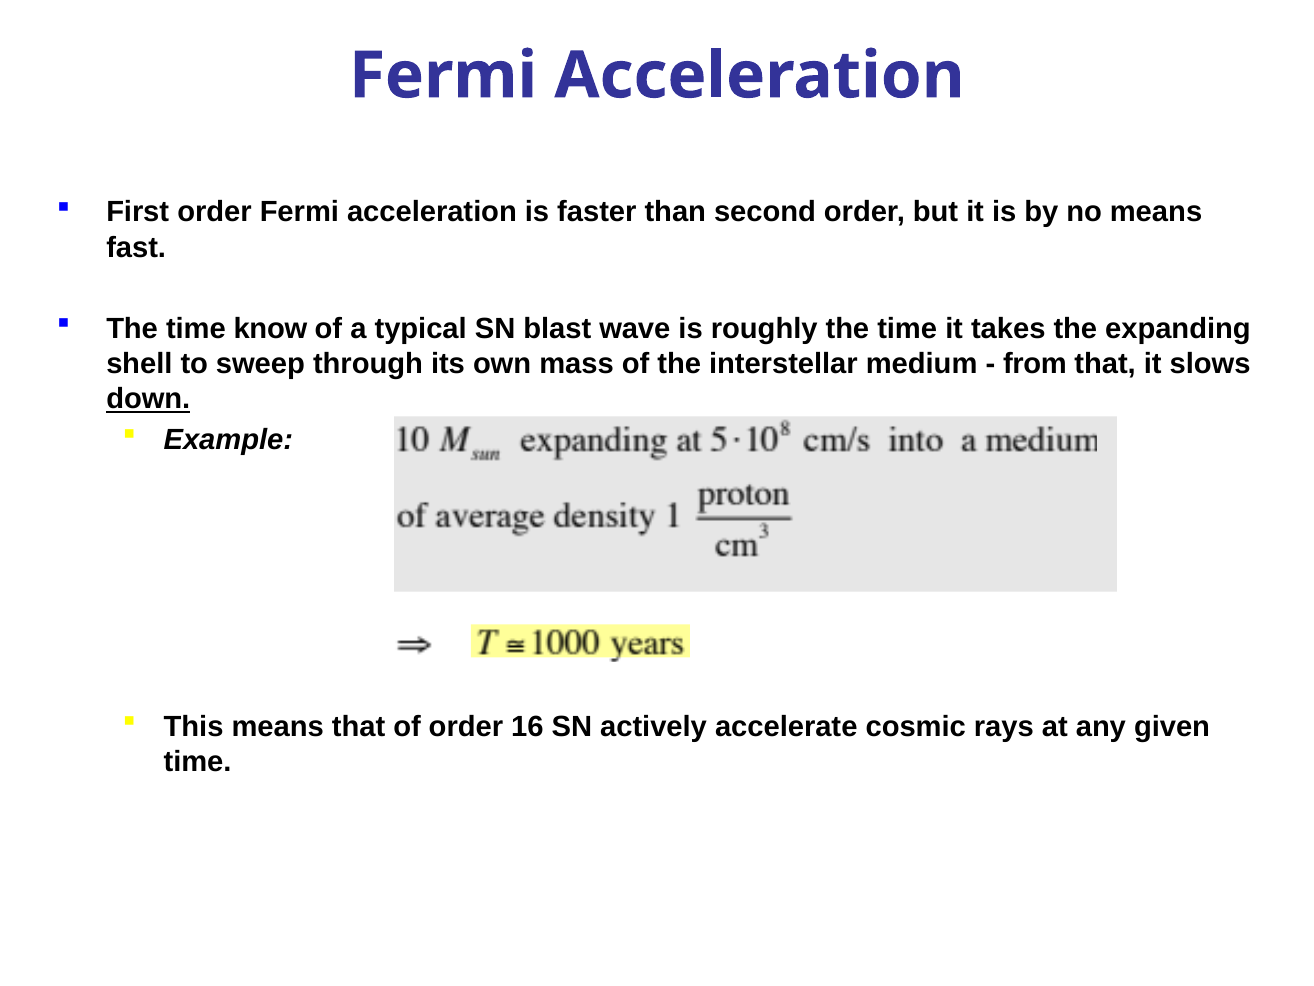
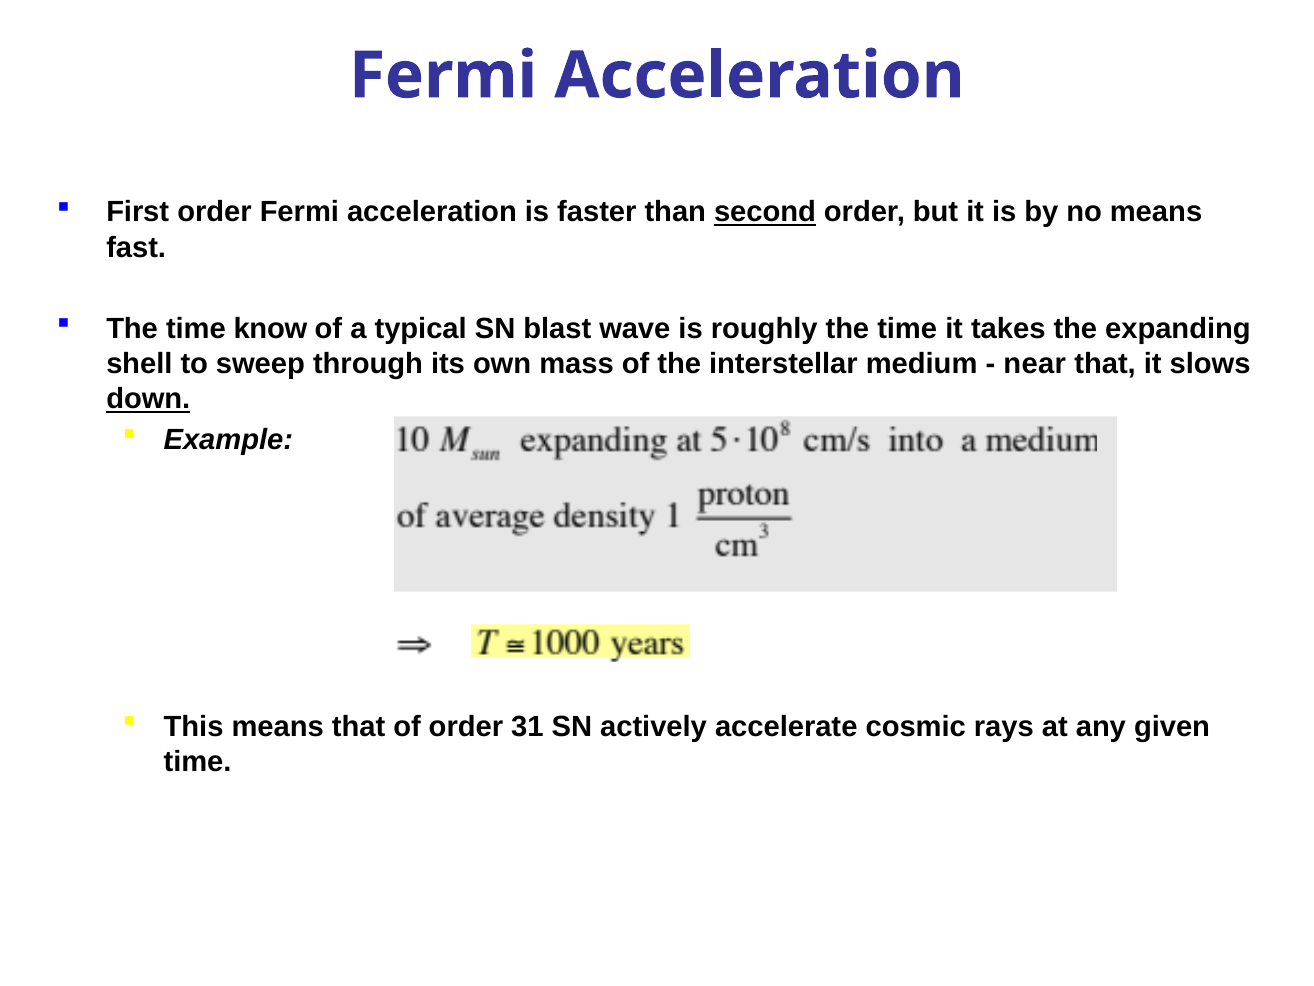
second underline: none -> present (765, 212)
from: from -> near (1035, 364)
16: 16 -> 31 (527, 726)
